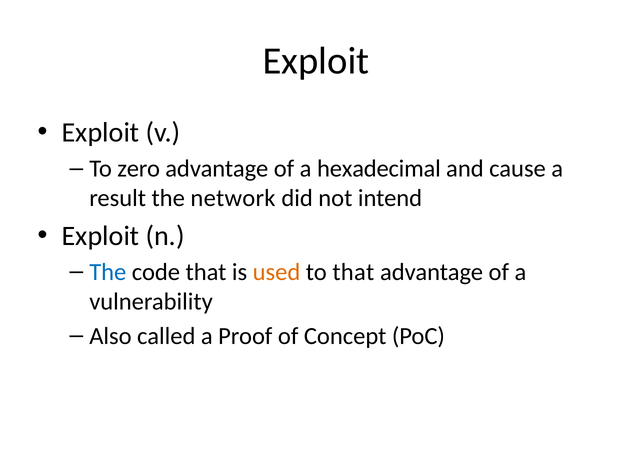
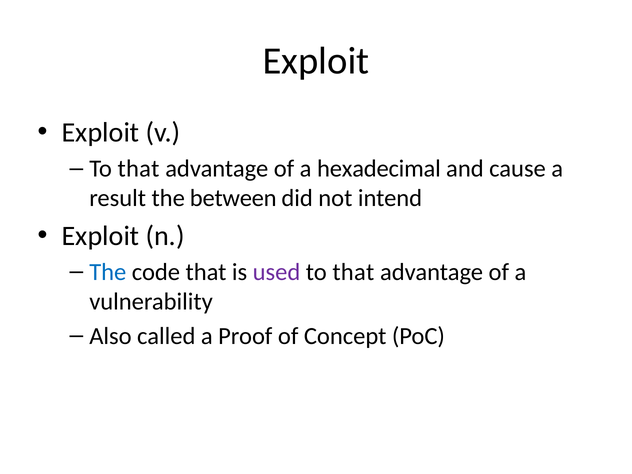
zero: zero -> that (138, 169)
network: network -> between (233, 198)
used colour: orange -> purple (277, 272)
